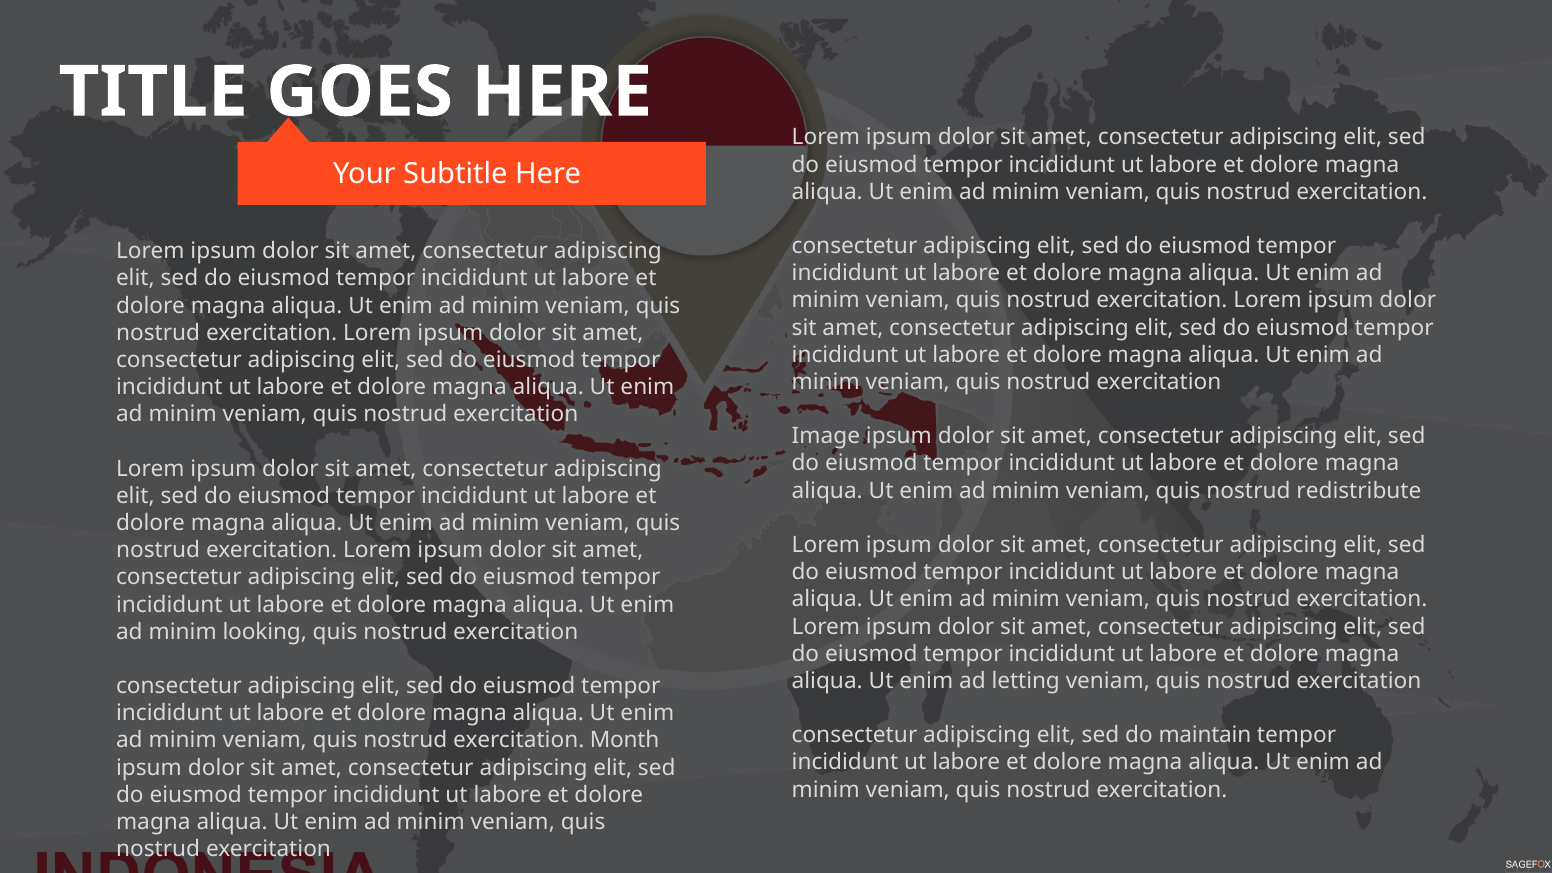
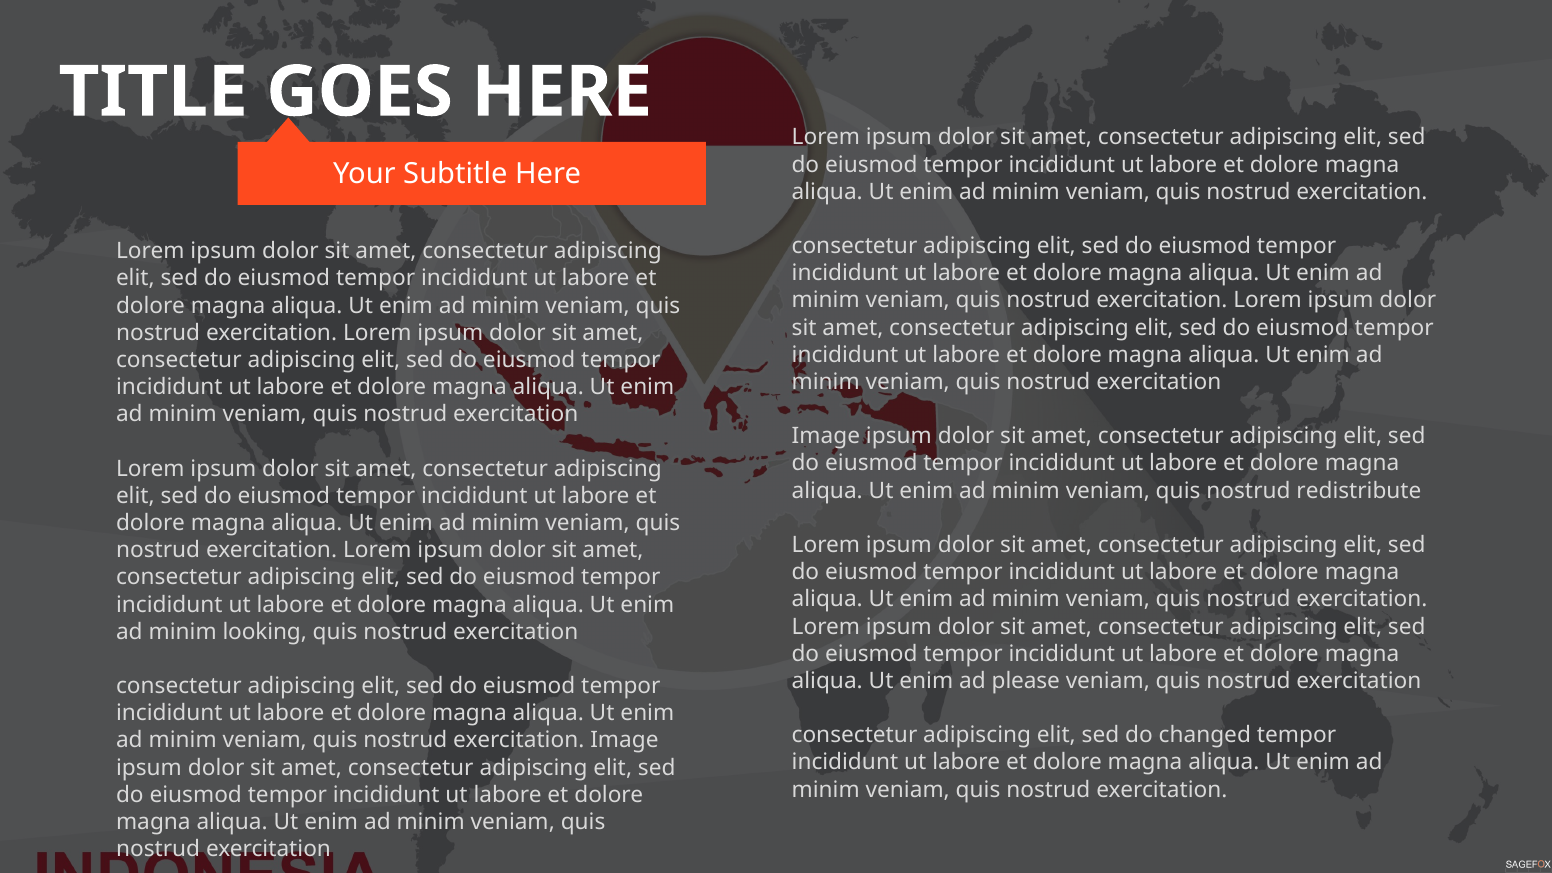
letting: letting -> please (1026, 681)
maintain: maintain -> changed (1205, 735)
Month: Month -> Image (624, 740)
